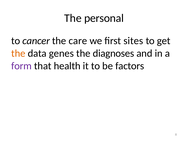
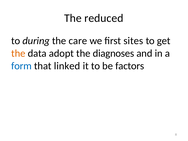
personal: personal -> reduced (104, 18)
cancer: cancer -> during (36, 41)
genes: genes -> adopt (61, 53)
form colour: purple -> blue (22, 66)
health: health -> linked (67, 66)
